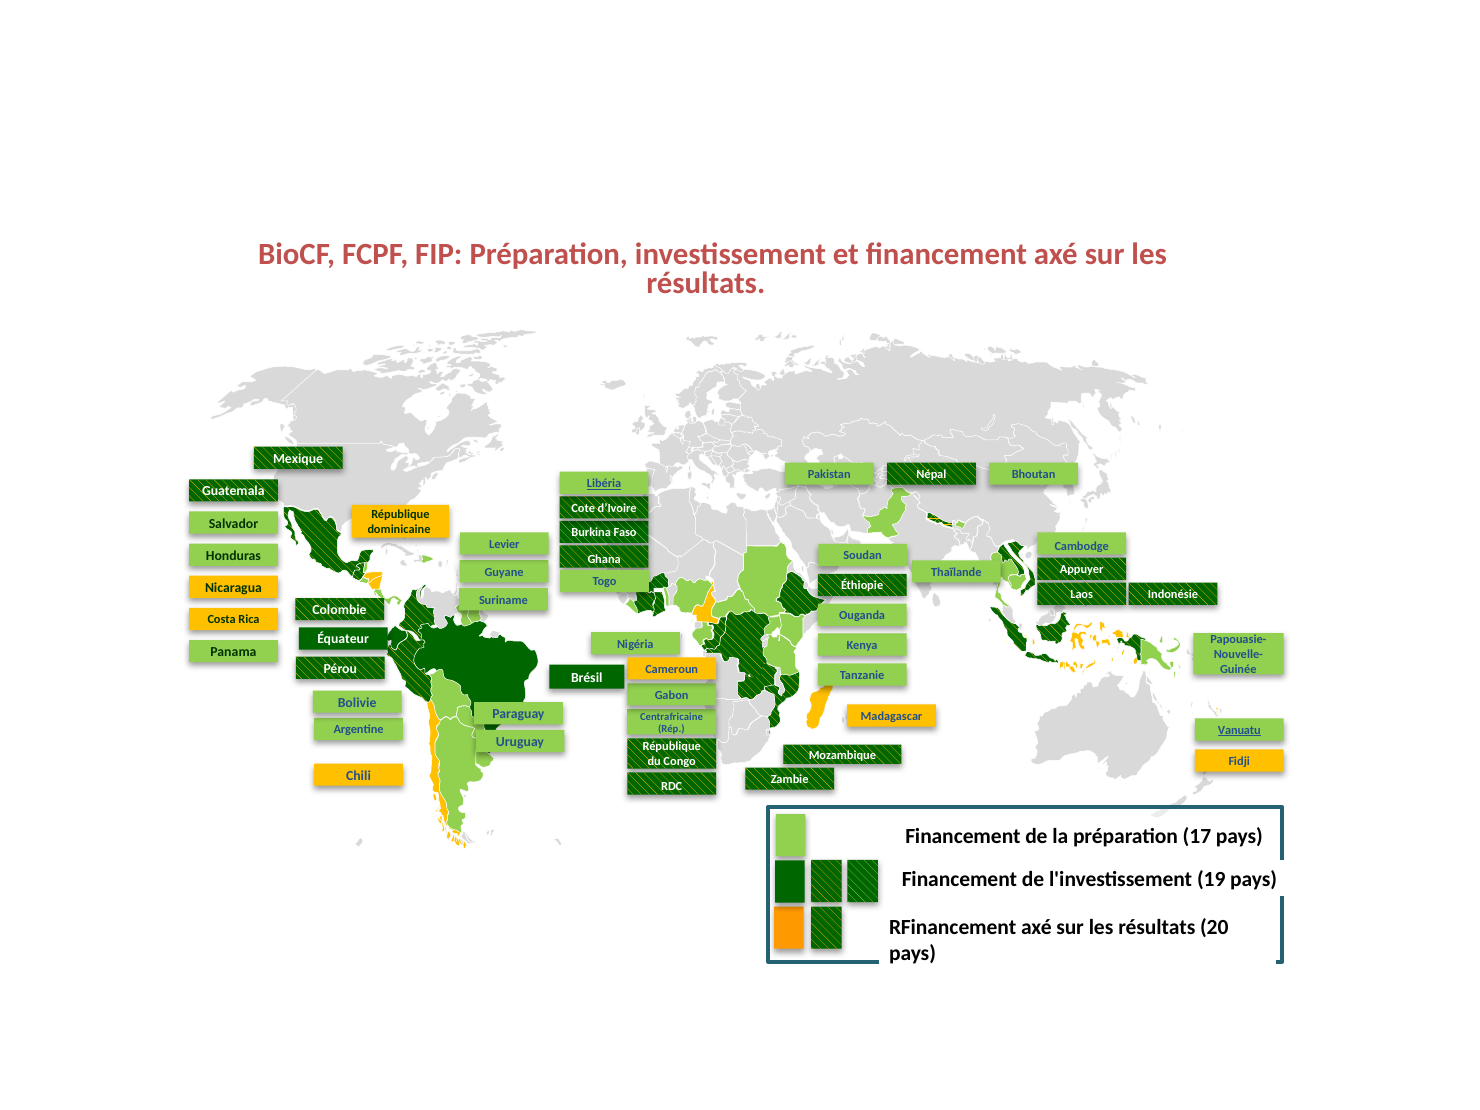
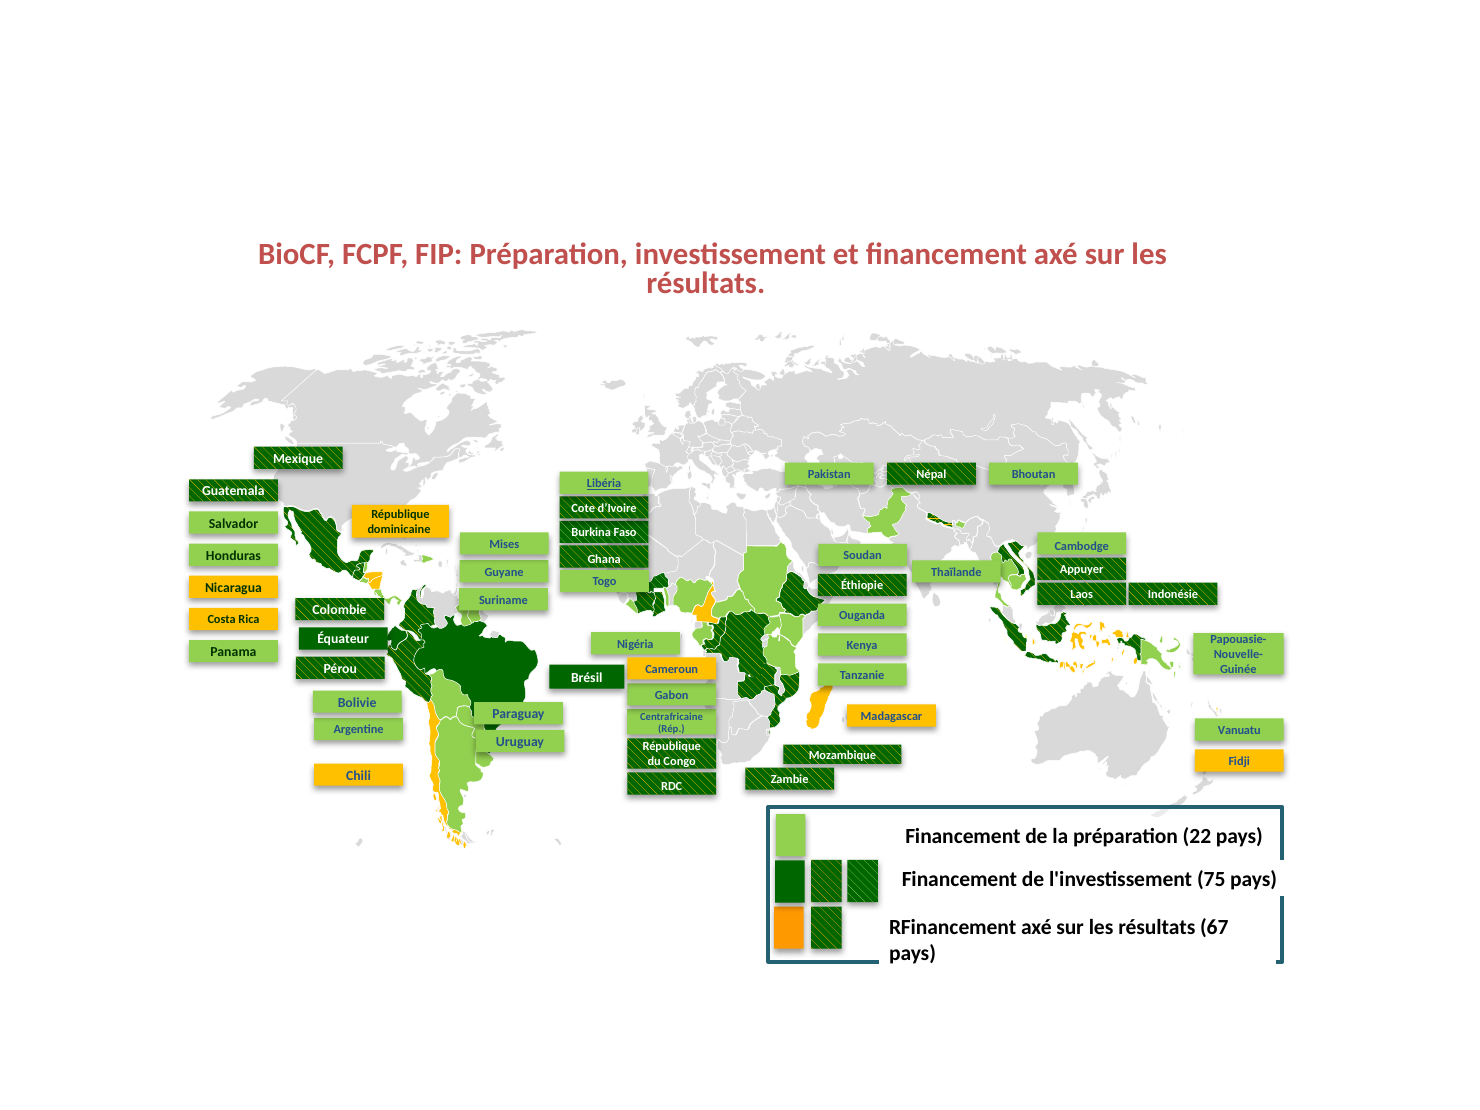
Levier: Levier -> Mises (504, 544)
Vanuatu underline: present -> none (1239, 730)
17: 17 -> 22 (1197, 837)
19: 19 -> 75 (1211, 880)
20: 20 -> 67 (1214, 928)
